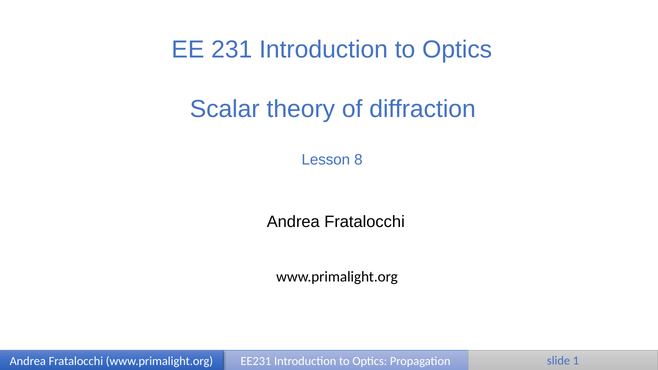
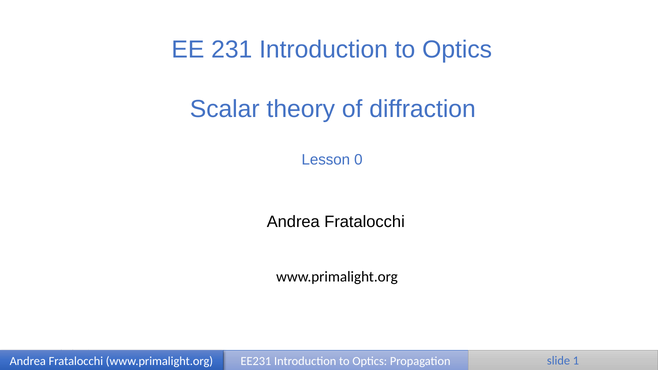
8: 8 -> 0 (358, 160)
